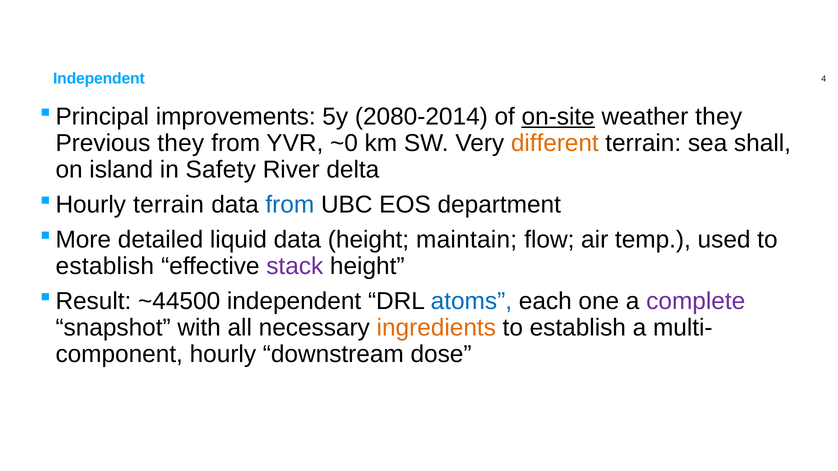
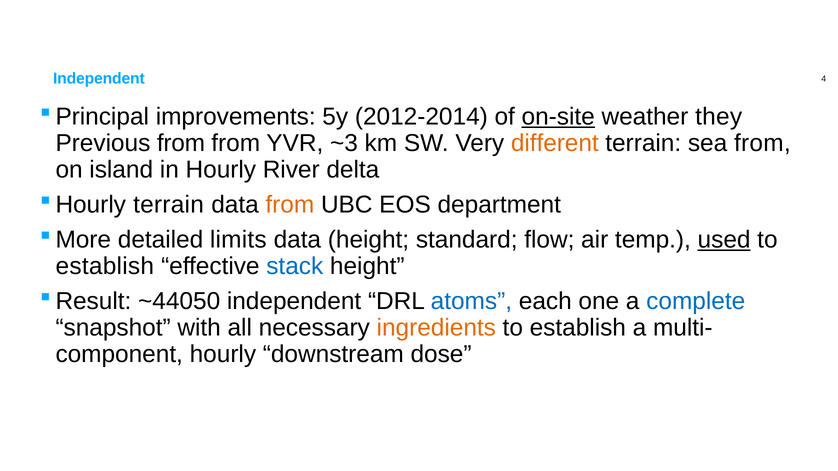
2080-2014: 2080-2014 -> 2012-2014 (421, 117)
Previous they: they -> from (181, 143)
~0: ~0 -> ~3 (344, 143)
sea shall: shall -> from (762, 143)
in Safety: Safety -> Hourly (221, 170)
from colour: blue -> orange (290, 205)
liquid: liquid -> limits (238, 240)
maintain: maintain -> standard (467, 240)
used underline: none -> present (724, 240)
stack colour: purple -> blue (295, 266)
~44500: ~44500 -> ~44050 (179, 301)
complete colour: purple -> blue (696, 301)
